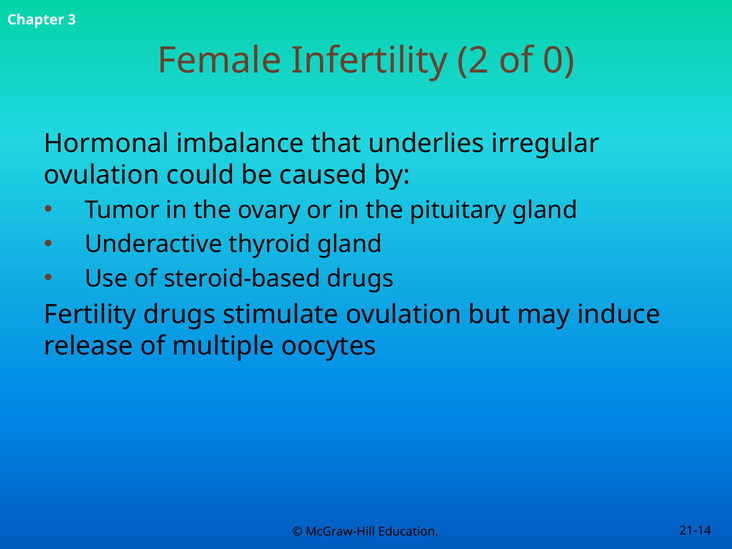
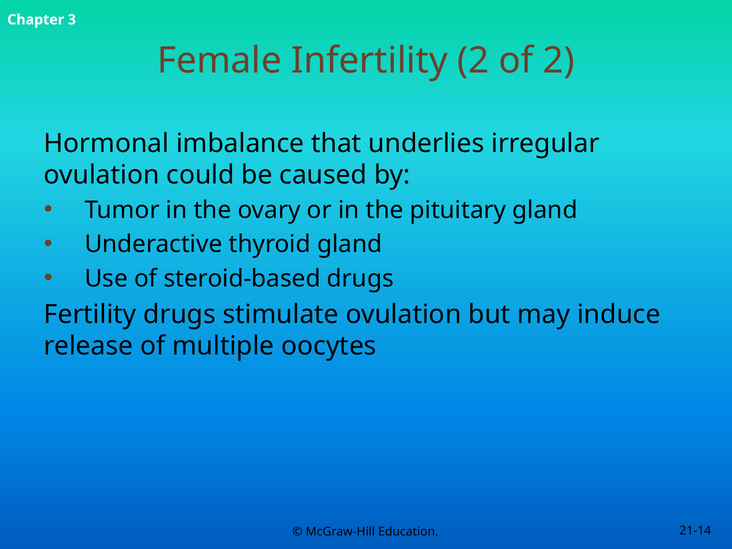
of 0: 0 -> 2 (559, 60)
